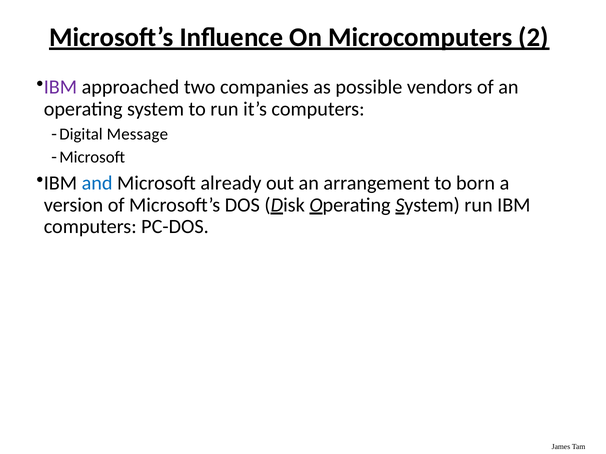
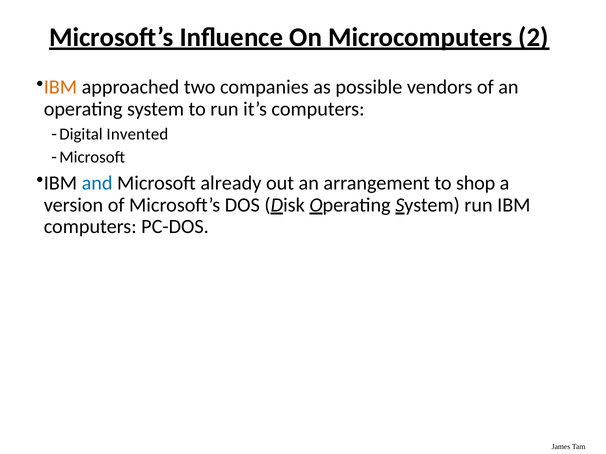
IBM colour: purple -> orange (60, 87)
Message: Message -> Invented (137, 134)
born: born -> shop (476, 183)
